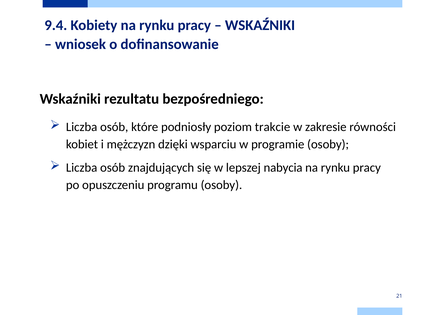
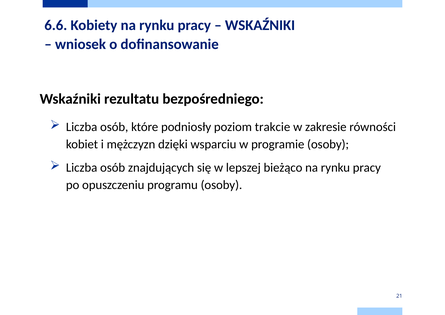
9.4: 9.4 -> 6.6 (56, 25)
nabycia: nabycia -> bieżąco (283, 167)
